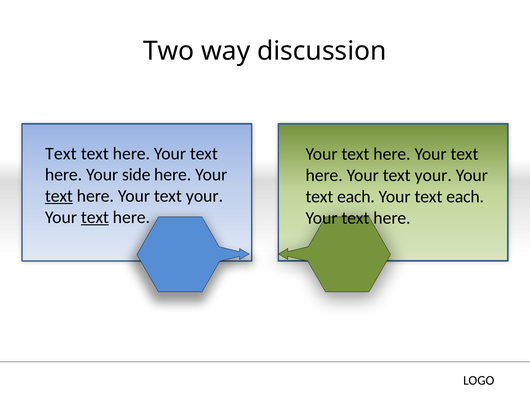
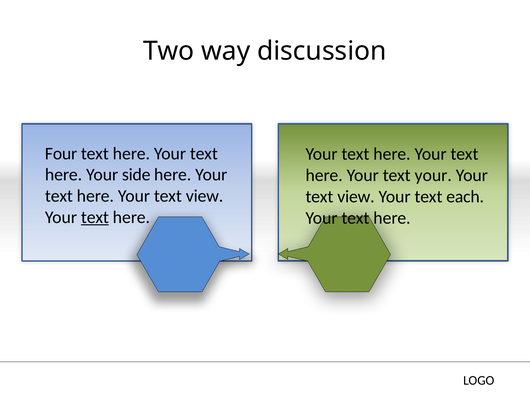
Text: Text -> Four (61, 153)
text underline: present -> none (59, 196)
your: your -> view (205, 196)
each: each -> view (356, 196)
